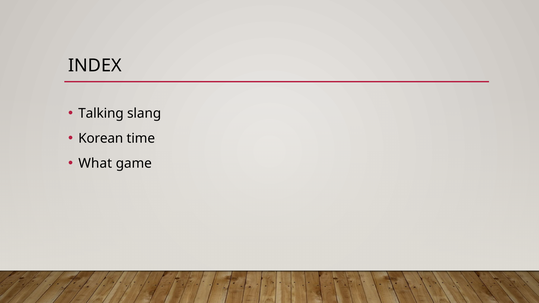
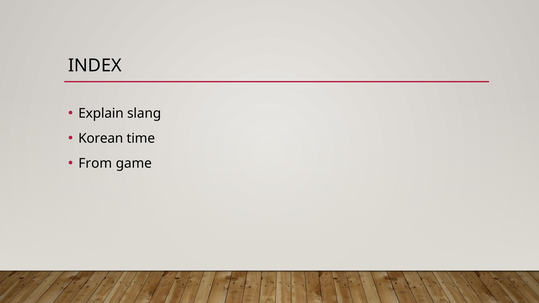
Talking: Talking -> Explain (101, 113)
What: What -> From (95, 163)
